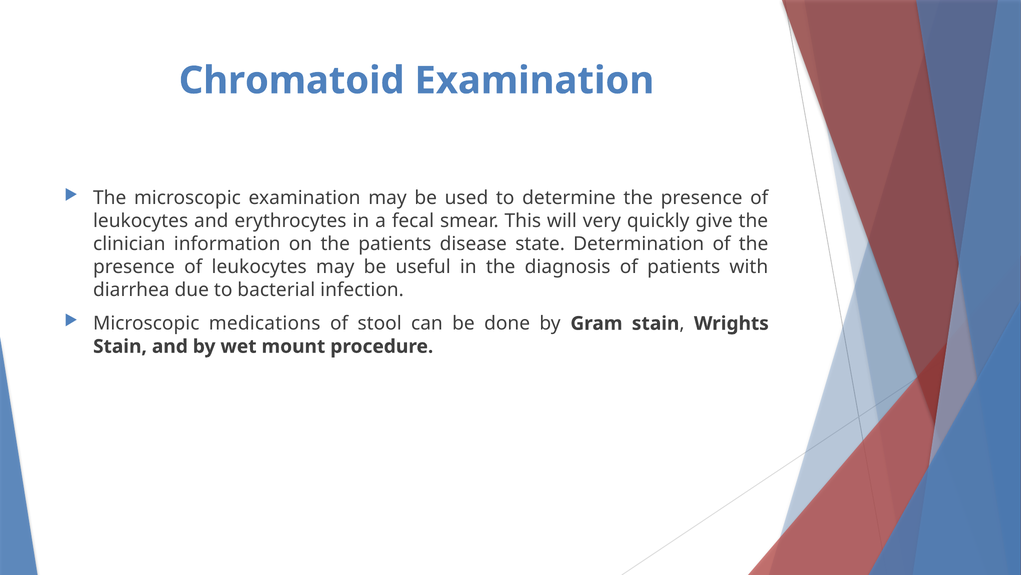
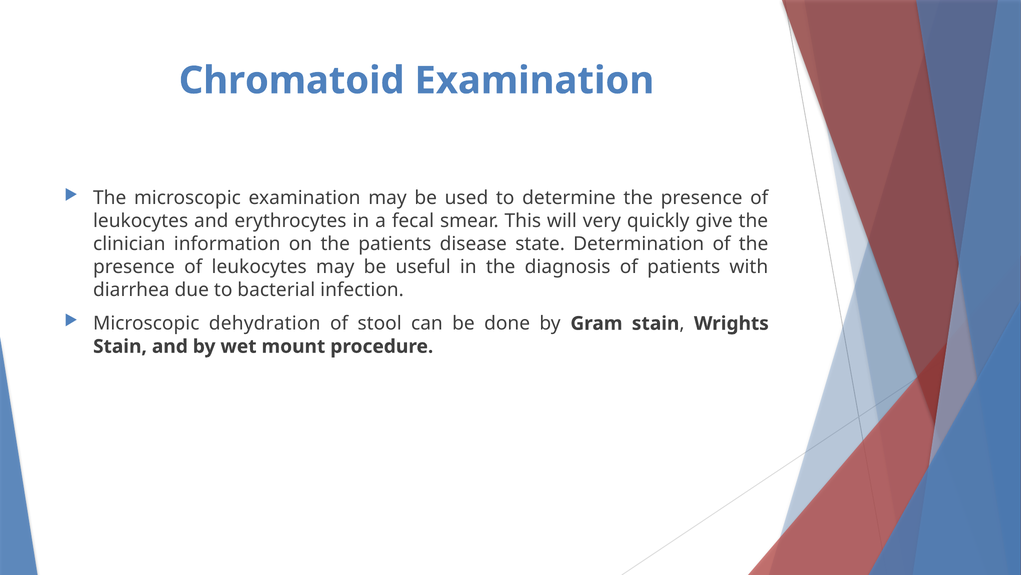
medications: medications -> dehydration (265, 323)
